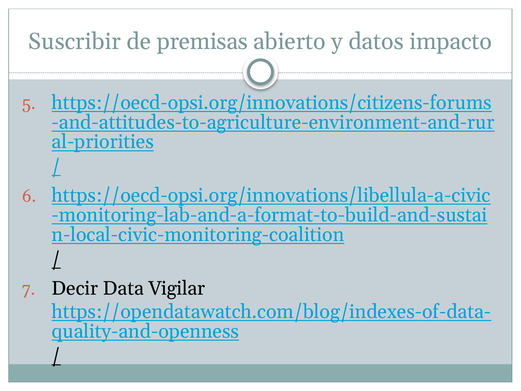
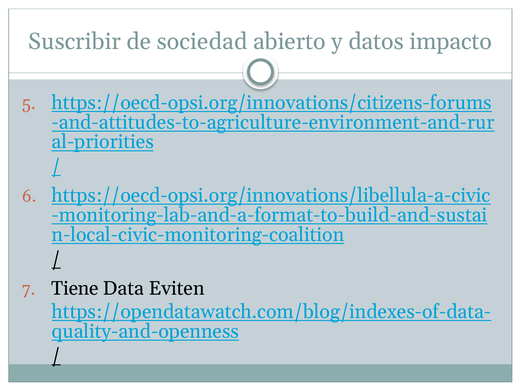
premisas: premisas -> sociedad (202, 41)
Decir: Decir -> Tiene (75, 288)
Vigilar: Vigilar -> Eviten (177, 288)
